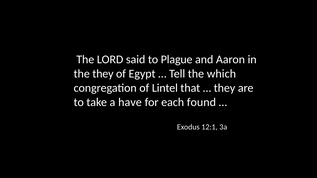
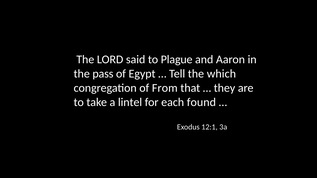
the they: they -> pass (103, 74)
Lintel: Lintel -> From (165, 88)
have: have -> lintel (130, 102)
